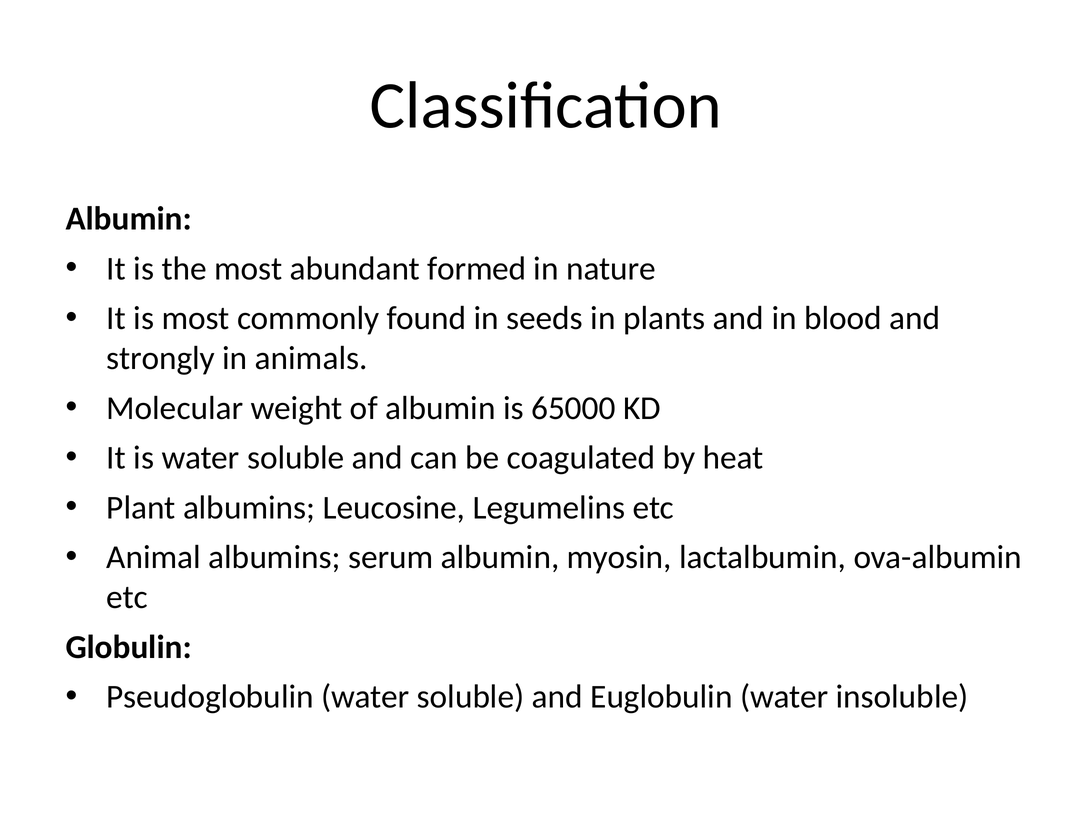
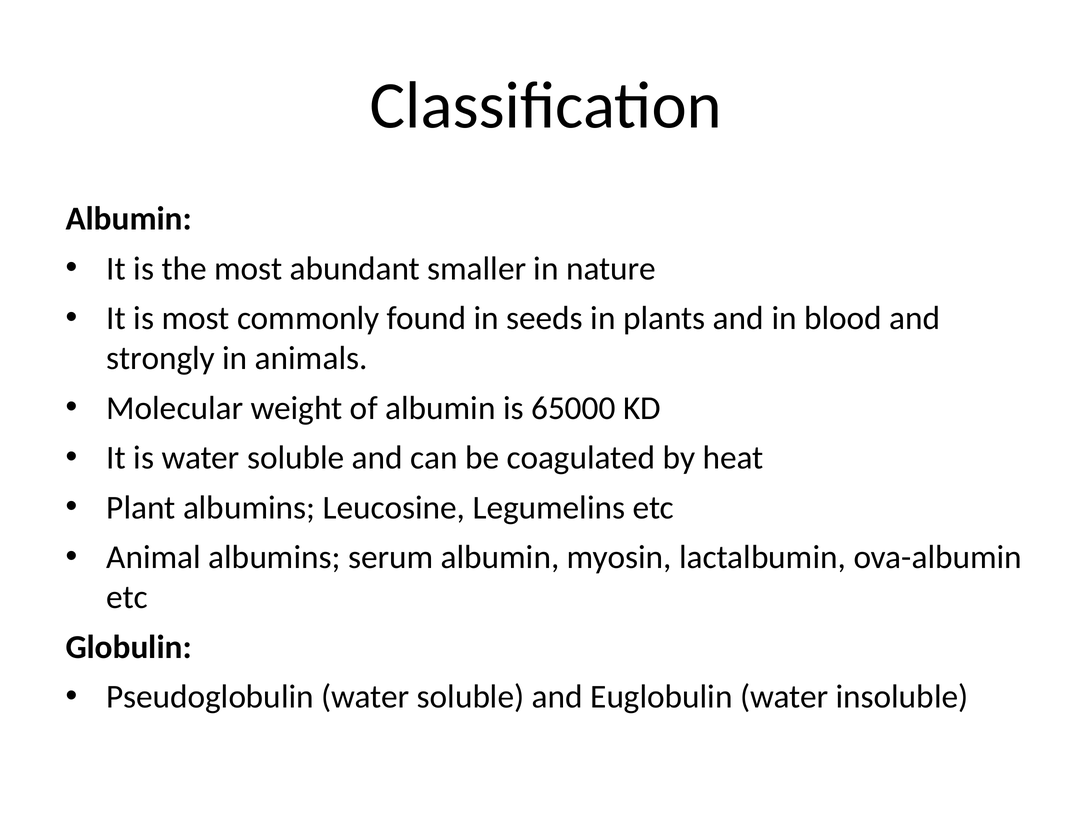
formed: formed -> smaller (477, 269)
